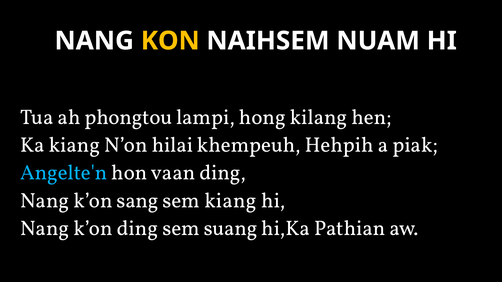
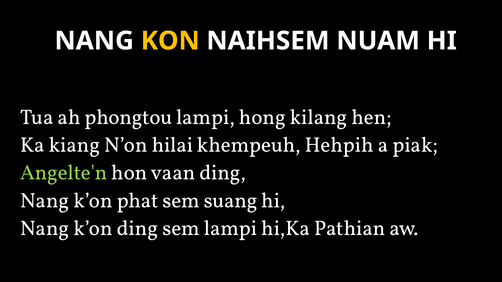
Angelte'n colour: light blue -> light green (64, 173)
sang: sang -> phat (138, 201)
sem kiang: kiang -> suang (231, 201)
sem suang: suang -> lampi (231, 229)
